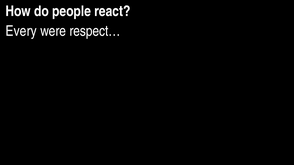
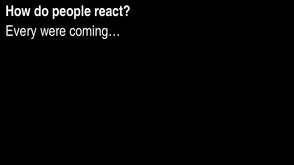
respect…: respect… -> coming… (95, 31)
